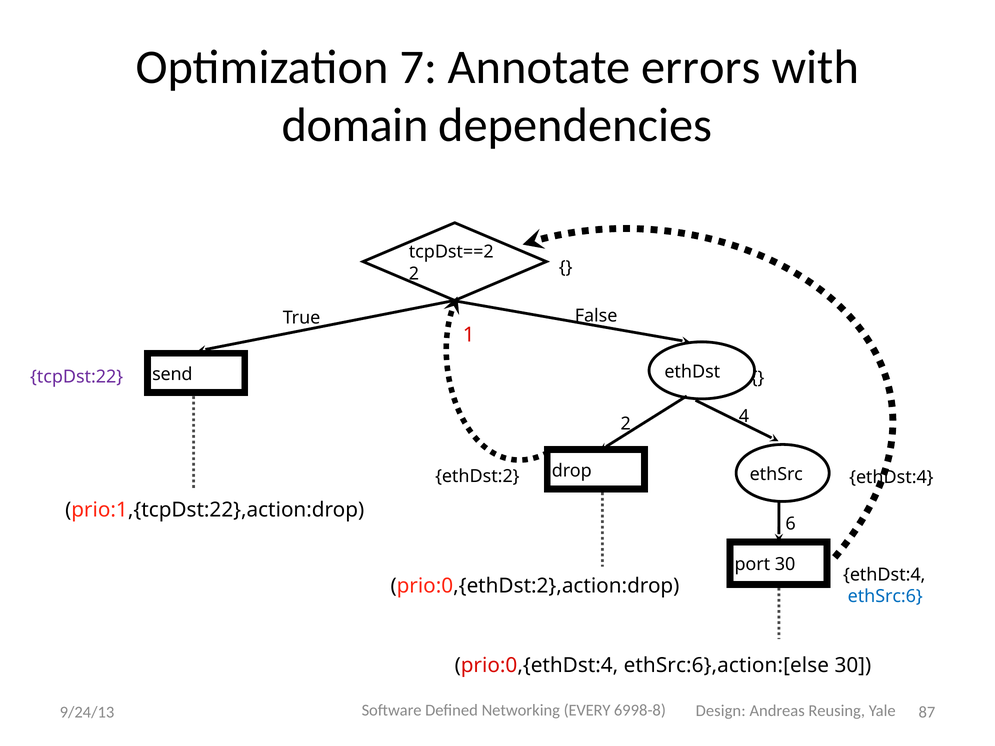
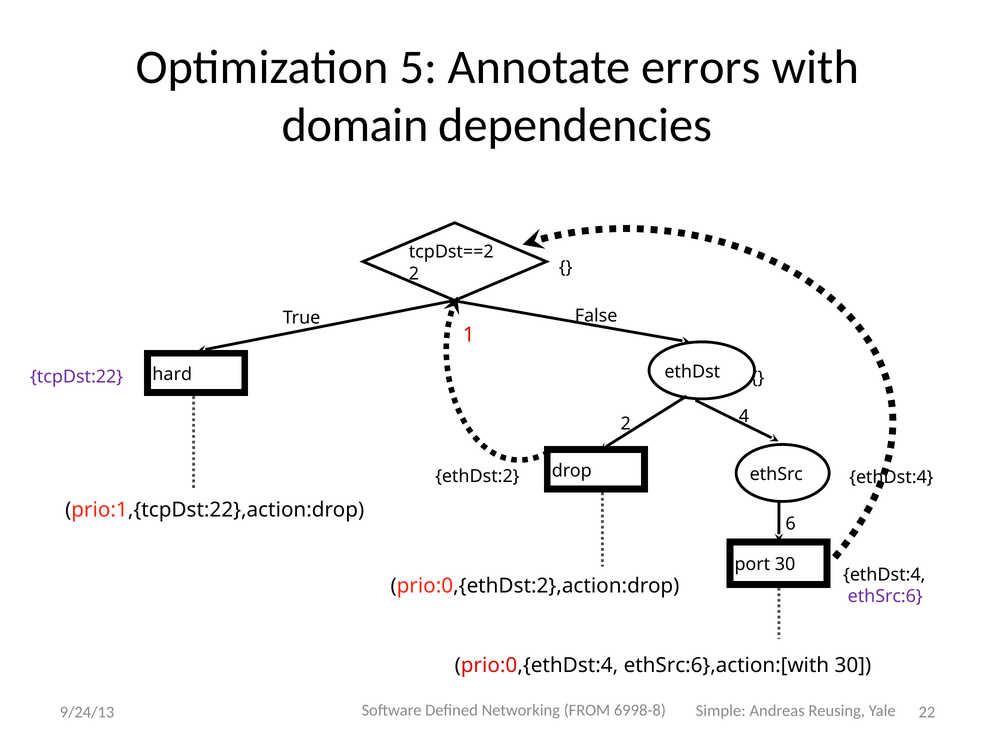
7: 7 -> 5 (418, 67)
send: send -> hard (172, 374)
ethSrc:6 colour: blue -> purple (885, 597)
ethSrc:6},action:[else: ethSrc:6},action:[else -> ethSrc:6},action:[with (726, 666)
EVERY: EVERY -> FROM (587, 711)
87: 87 -> 22 (927, 712)
Design: Design -> Simple (721, 711)
